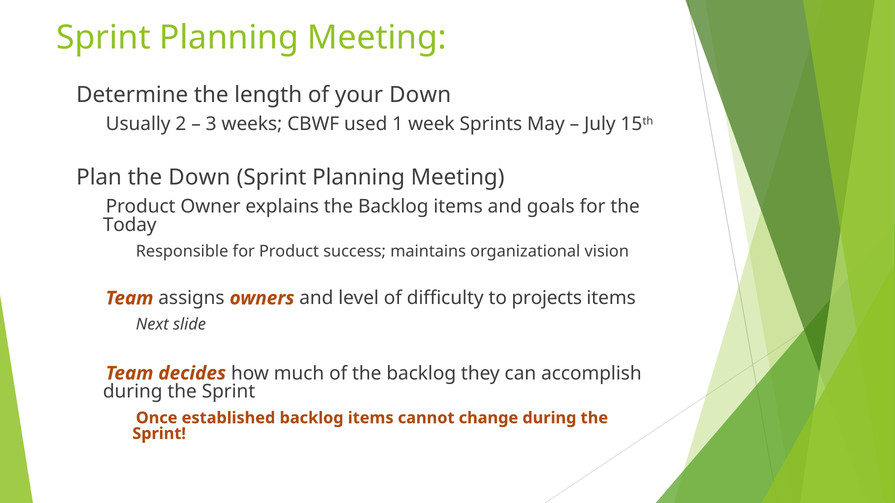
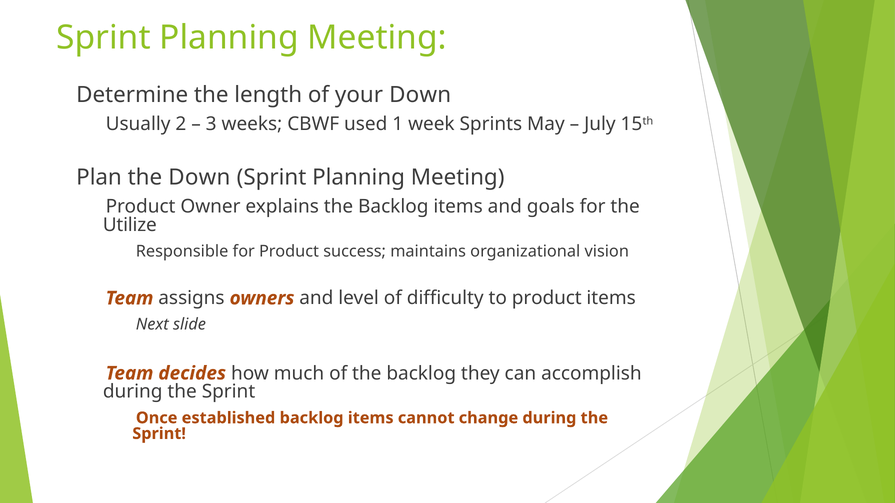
Today: Today -> Utilize (130, 225)
to projects: projects -> product (547, 298)
